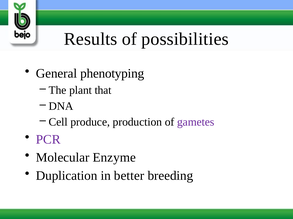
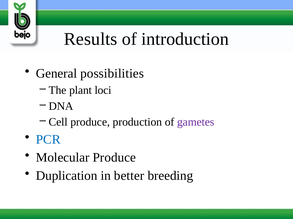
possibilities: possibilities -> introduction (185, 39)
phenotyping: phenotyping -> possibilities (112, 74)
that: that -> loci (103, 90)
PCR colour: purple -> blue (48, 140)
Molecular Enzyme: Enzyme -> Produce (114, 158)
